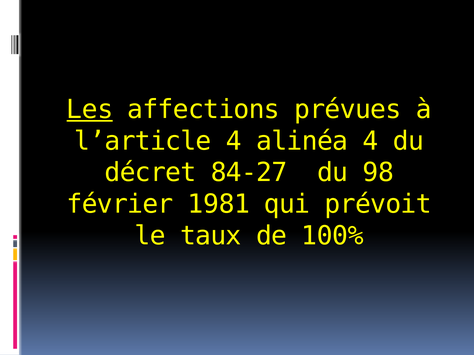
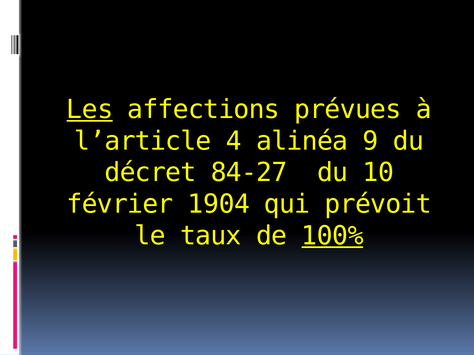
alinéa 4: 4 -> 9 (371, 141)
98: 98 -> 10 (378, 173)
1981: 1981 -> 1904 (219, 204)
100% underline: none -> present (332, 236)
